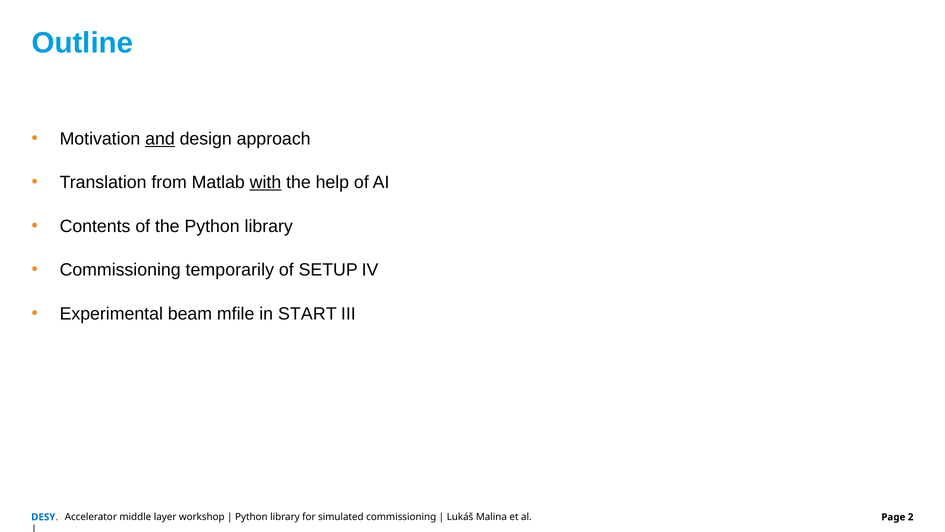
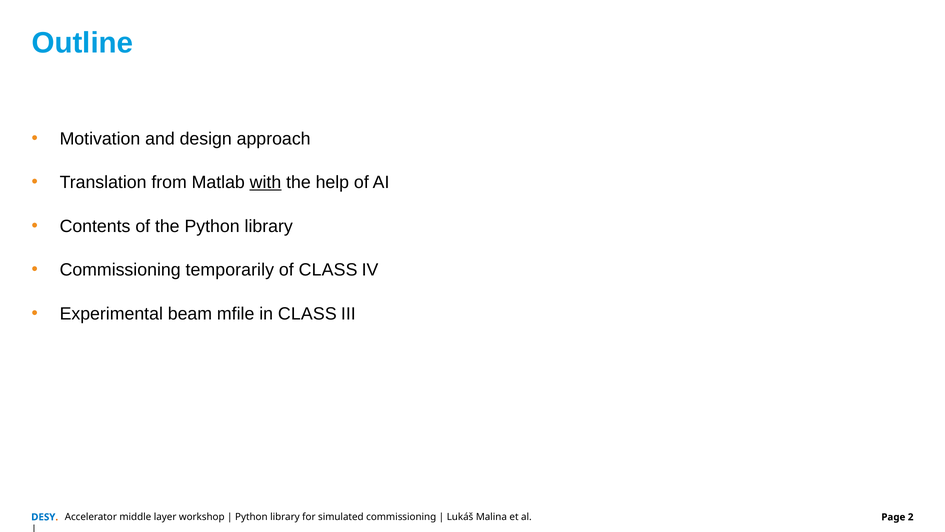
and underline: present -> none (160, 139)
of SETUP: SETUP -> CLASS (328, 270)
in START: START -> CLASS (307, 313)
